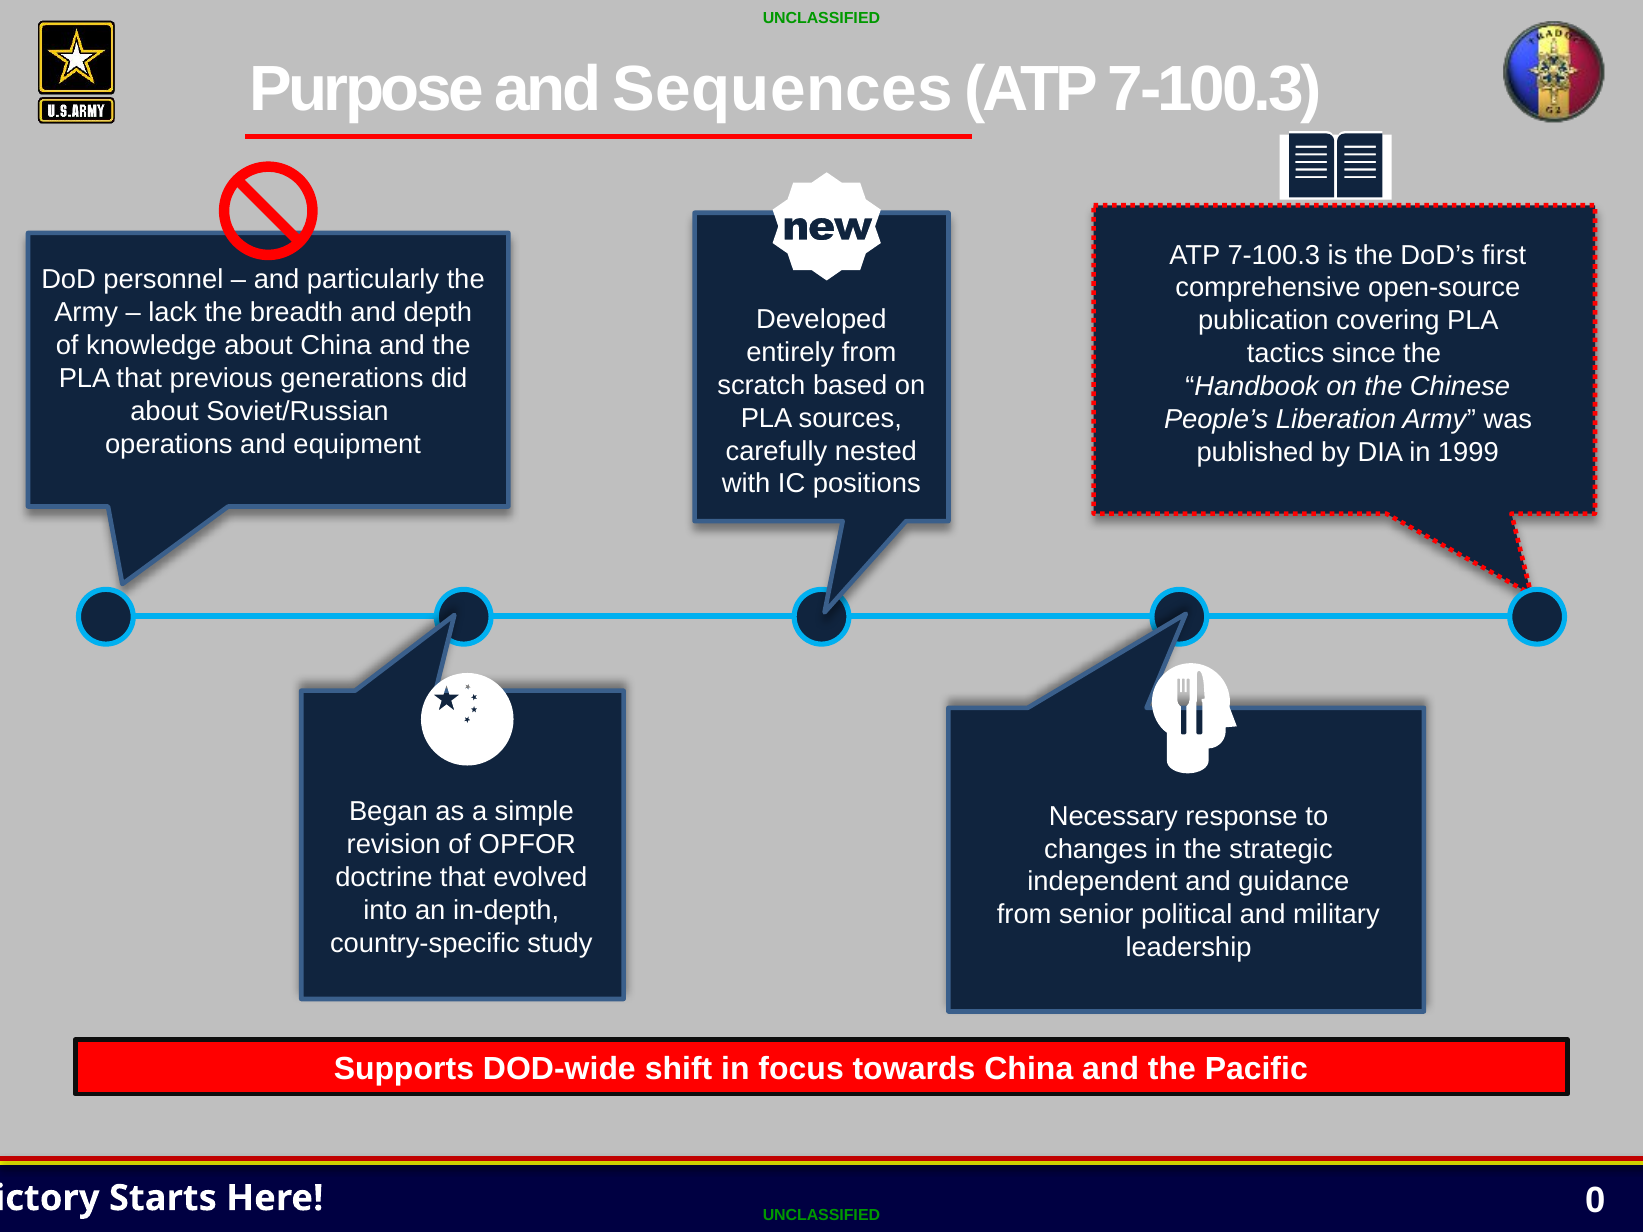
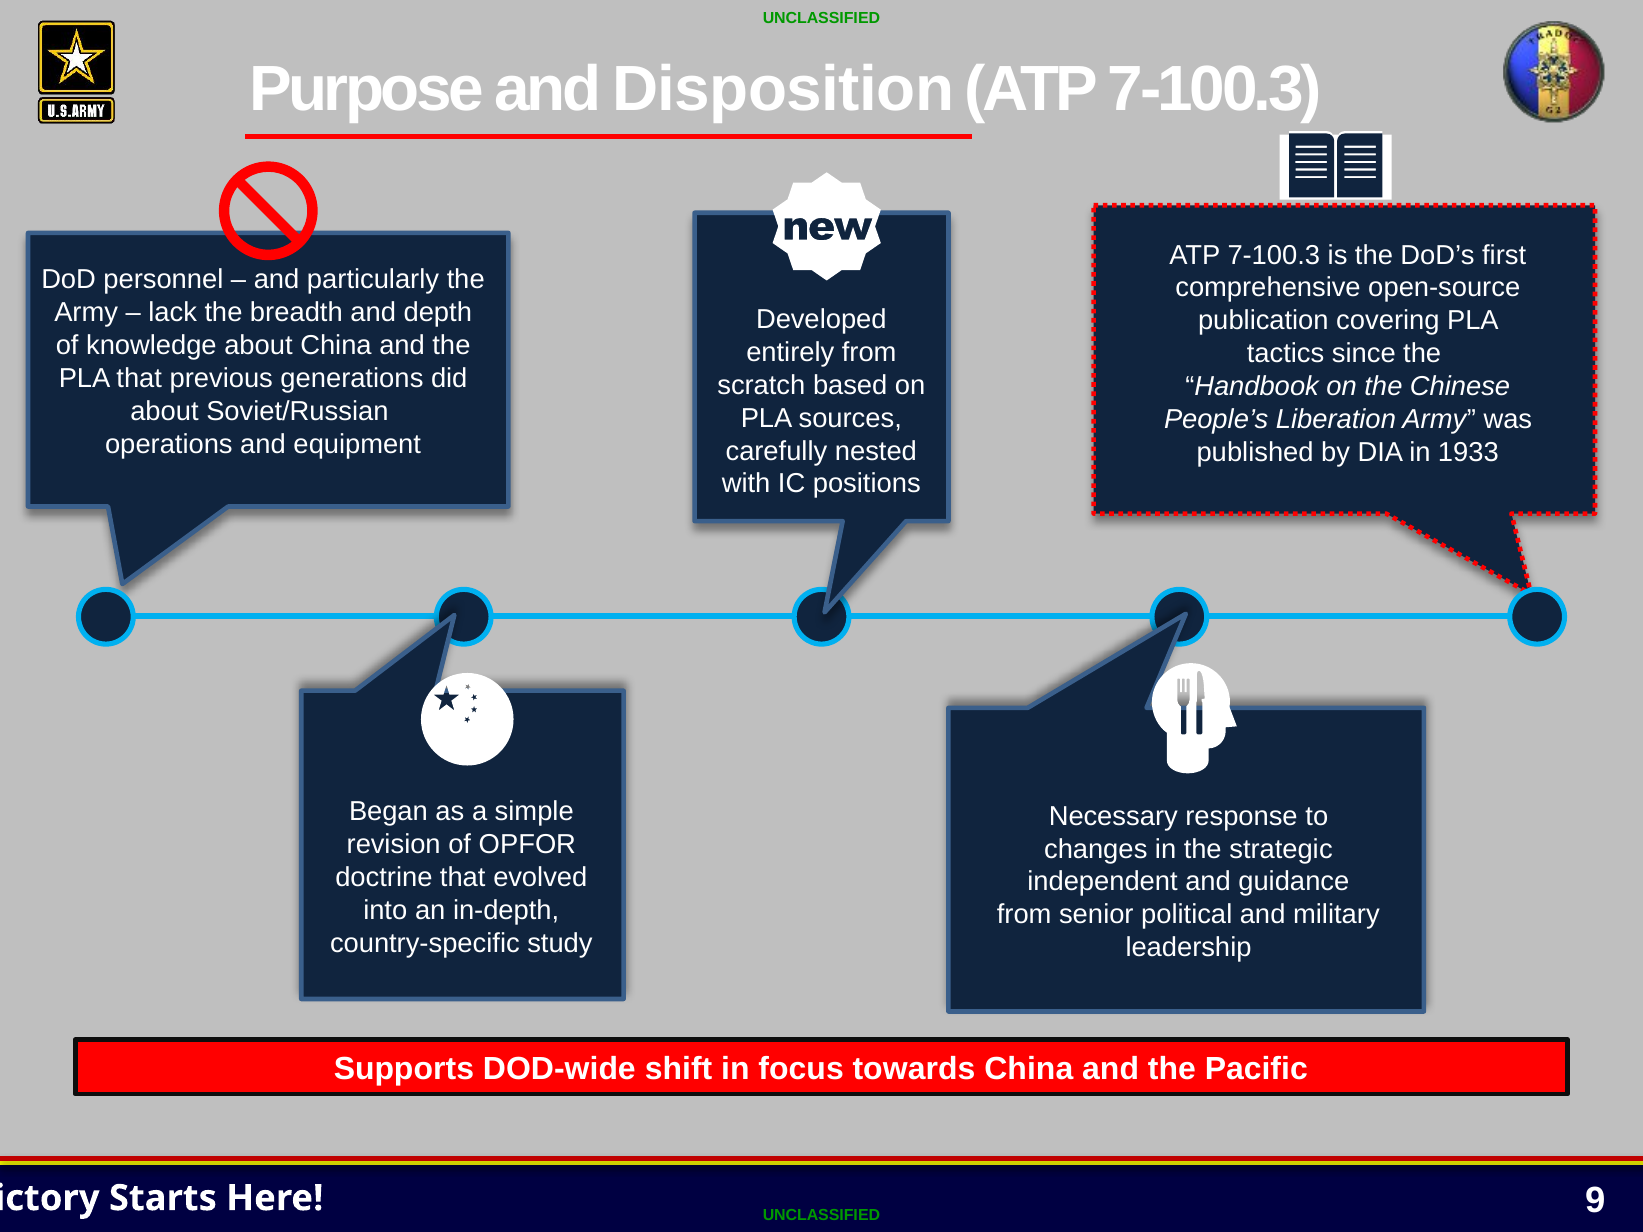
Sequences: Sequences -> Disposition (783, 89)
1999: 1999 -> 1933 (1468, 452)
0: 0 -> 9 (1595, 1201)
